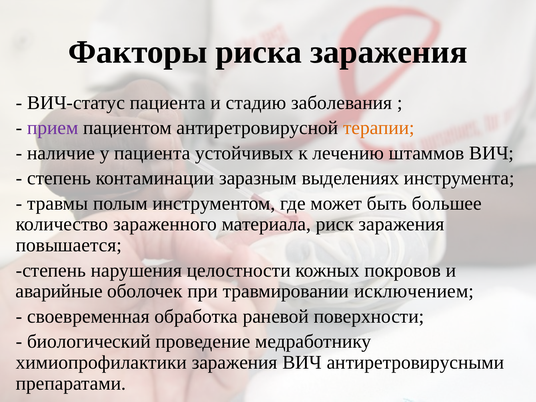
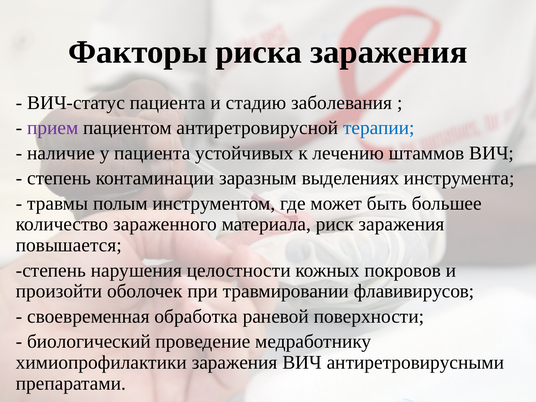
терапии colour: orange -> blue (379, 128)
аварийные: аварийные -> произойти (59, 291)
исключением: исключением -> флавивирусов (414, 291)
